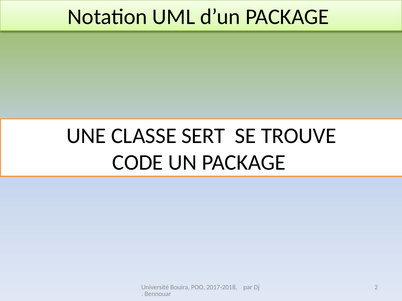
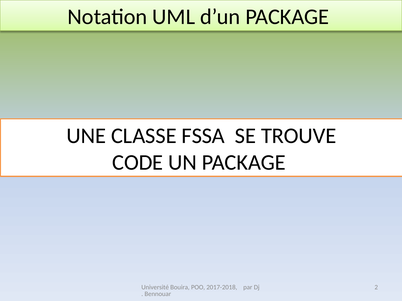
SERT: SERT -> FSSA (203, 136)
